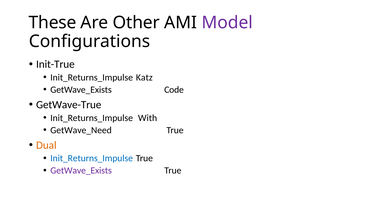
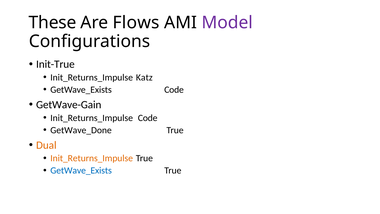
Other: Other -> Flows (136, 23)
GetWave-True: GetWave-True -> GetWave-Gain (69, 105)
Init_Returns_Impulse With: With -> Code (148, 118)
GetWave_Need: GetWave_Need -> GetWave_Done (81, 130)
Init_Returns_Impulse colour: blue -> orange (92, 158)
GetWave_Exists colour: purple -> blue (81, 170)
